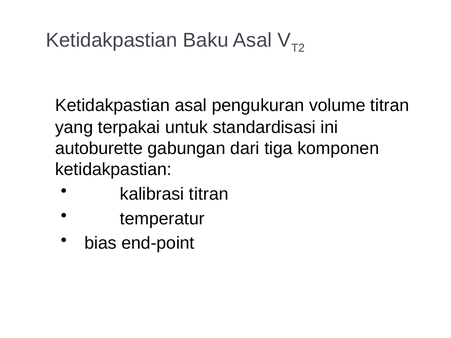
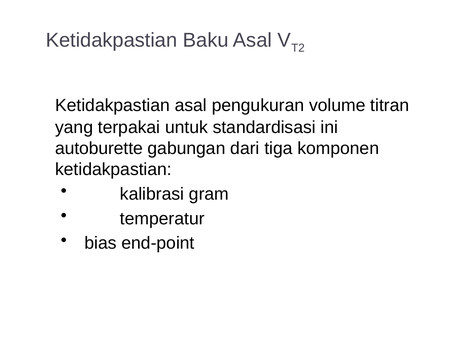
kalibrasi titran: titran -> gram (209, 194)
